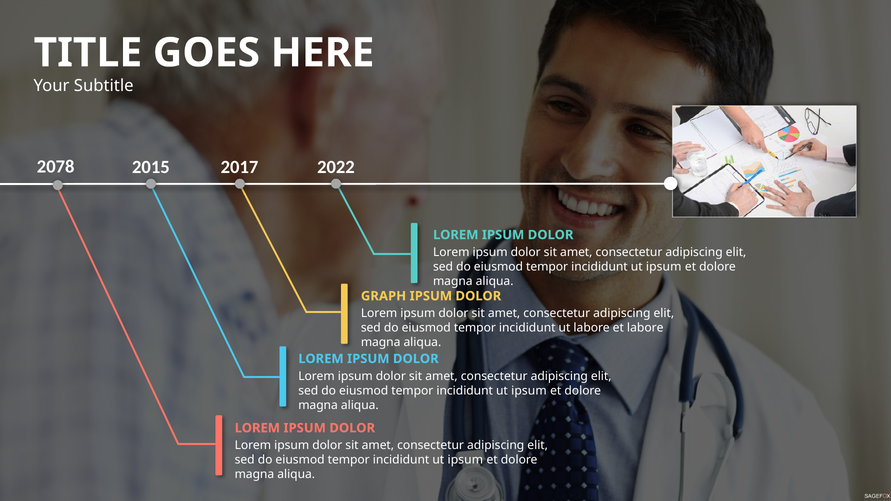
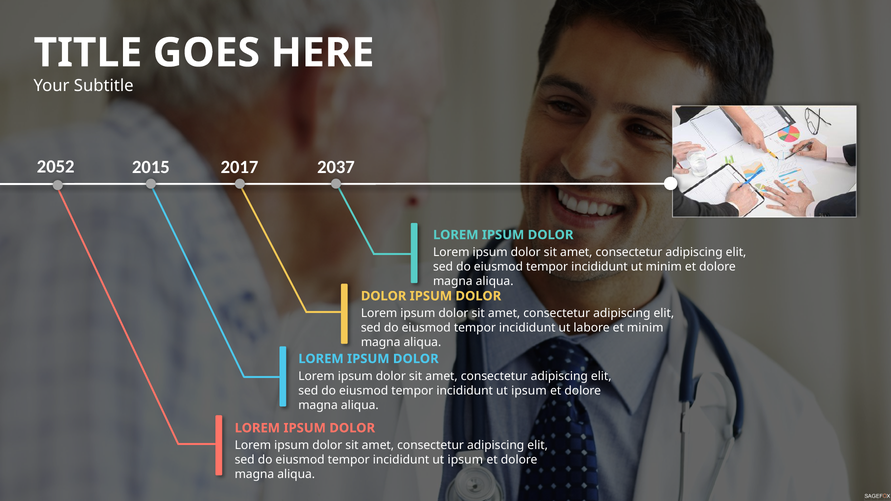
2078: 2078 -> 2052 (56, 167)
2022: 2022 -> 2037 (336, 167)
ipsum: ipsum -> minim (664, 267)
GRAPH: GRAPH -> DOLOR (384, 296)
et labore: labore -> minim (645, 328)
